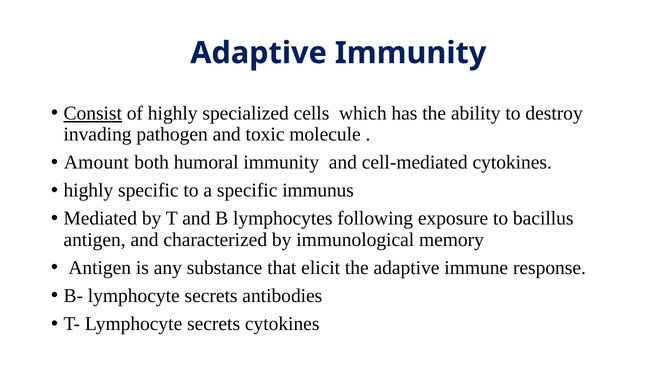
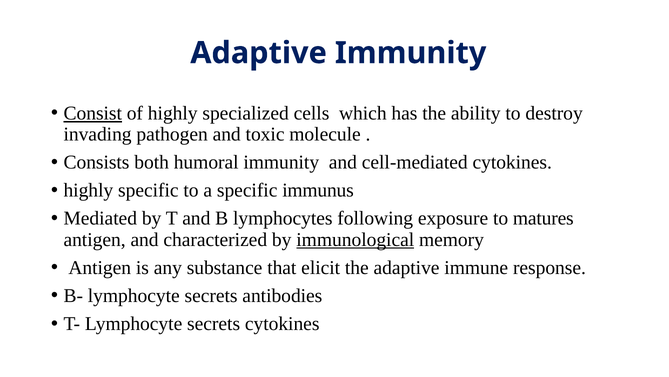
Amount: Amount -> Consists (97, 162)
bacillus: bacillus -> matures (543, 218)
immunological underline: none -> present (355, 239)
